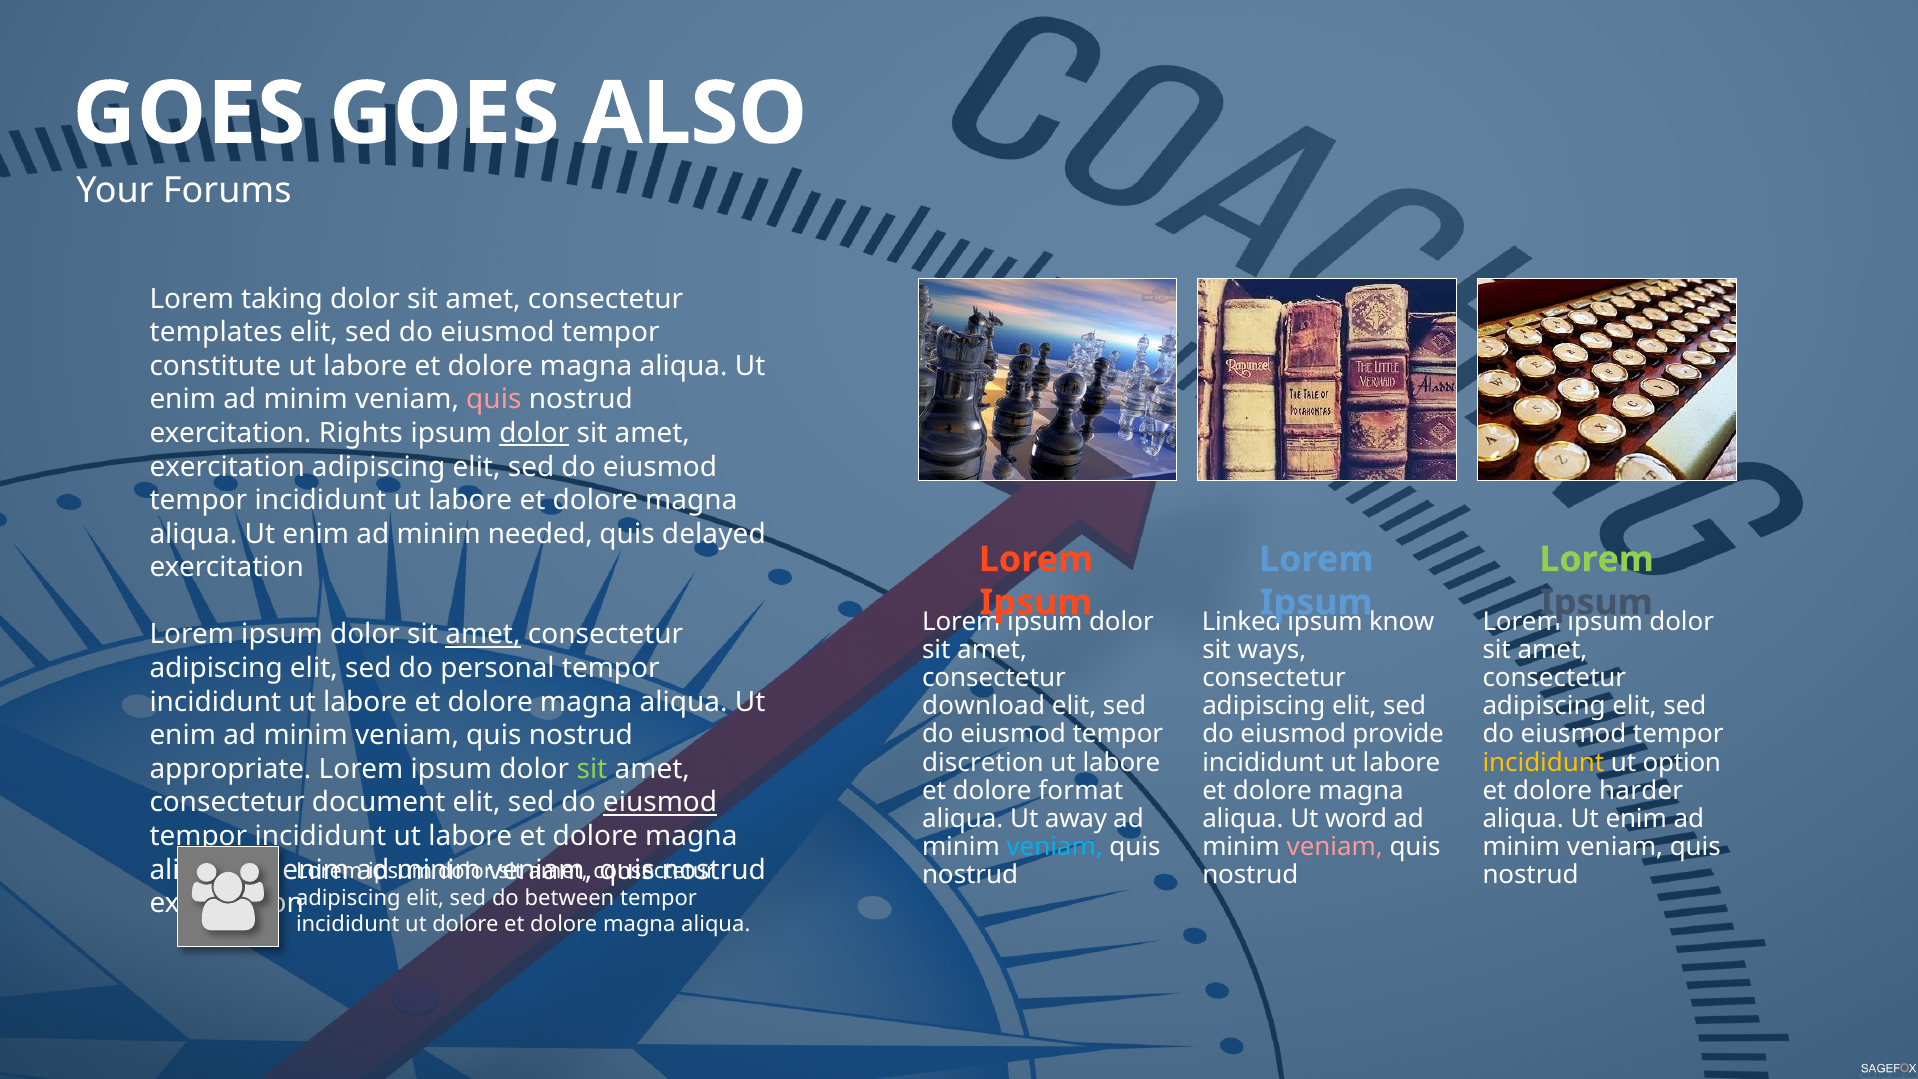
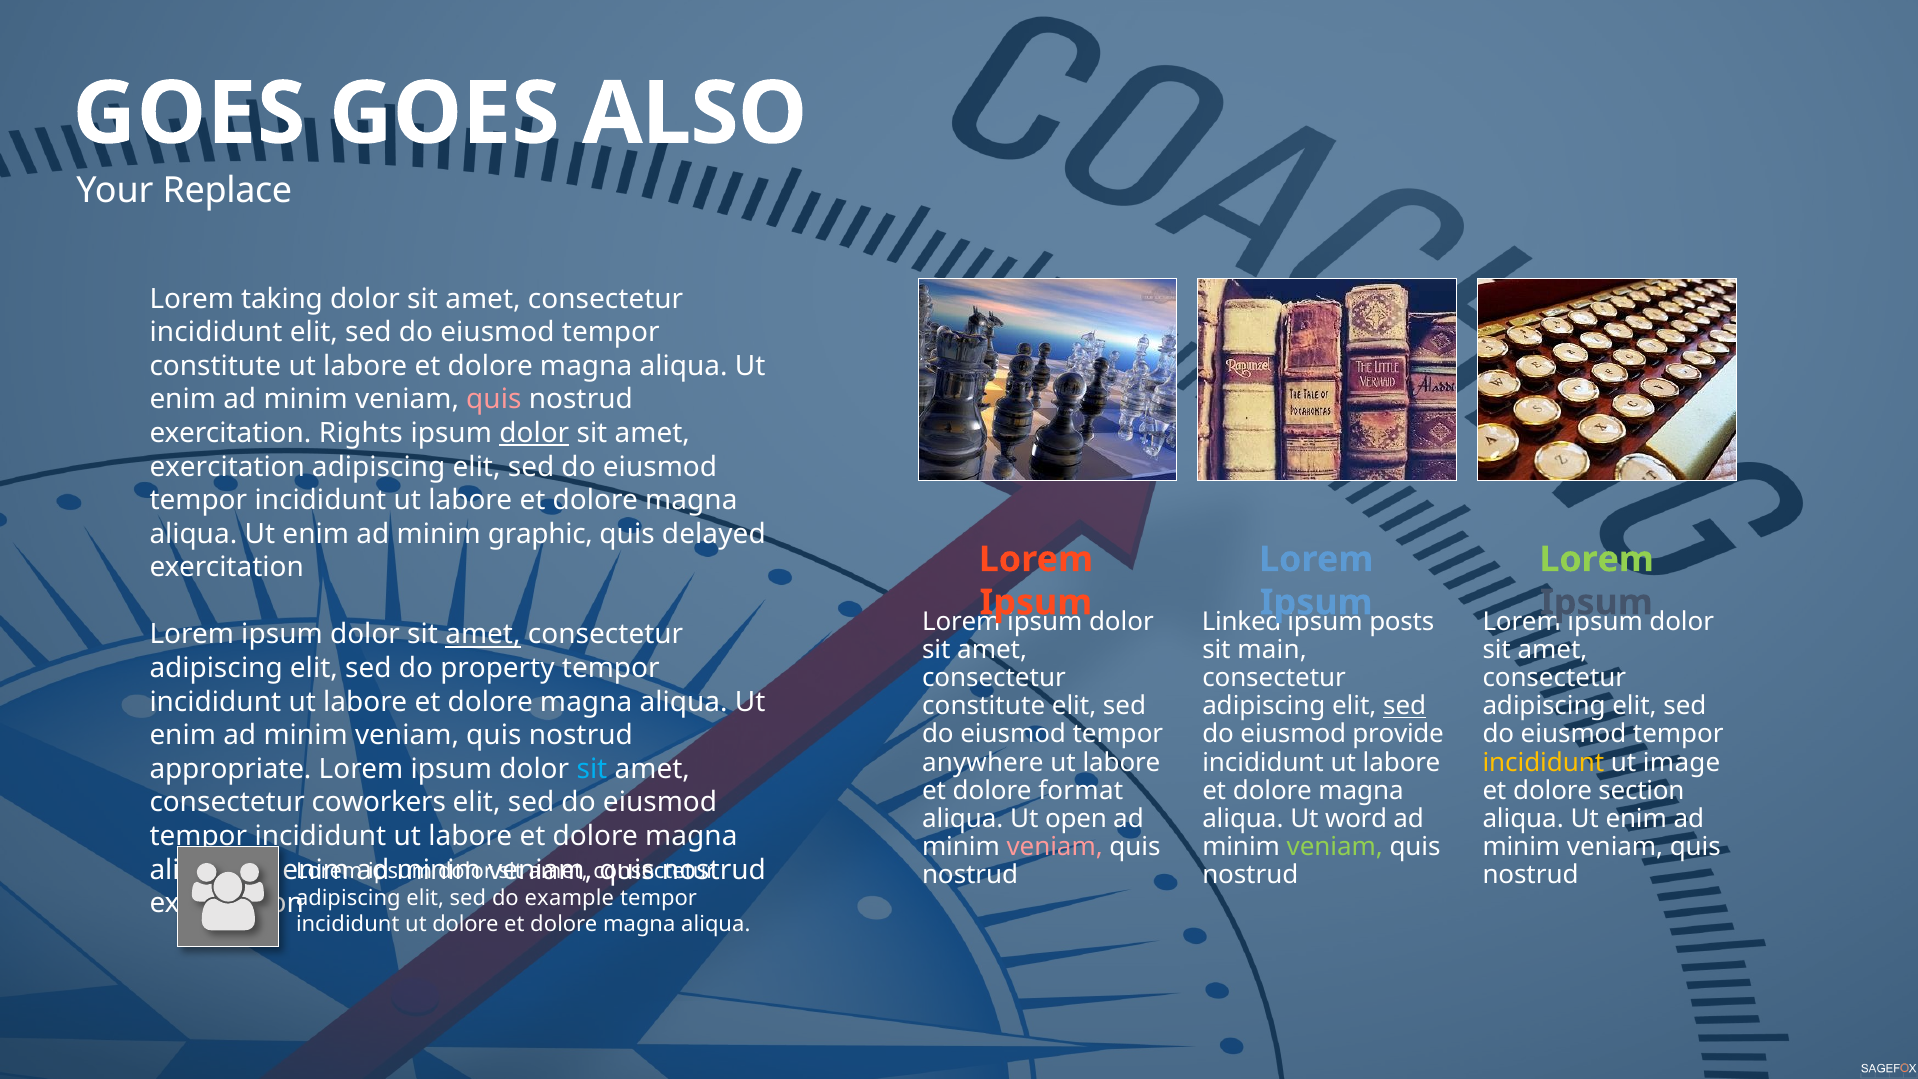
Forums: Forums -> Replace (227, 190)
templates: templates -> incididunt (216, 332)
needed: needed -> graphic (540, 534)
know: know -> posts (1402, 622)
ways: ways -> main (1272, 650)
personal: personal -> property (497, 668)
download: download -> constitute (984, 706)
sed underline: none -> present (1405, 706)
discretion: discretion -> anywhere (983, 762)
option: option -> image (1682, 762)
sit colour: light green -> light blue (592, 769)
harder: harder -> section (1641, 790)
document: document -> coworkers (379, 803)
eiusmod underline: present -> none (660, 803)
away: away -> open (1076, 819)
veniam colour: light blue -> pink (1055, 847)
veniam colour: pink -> light green (1335, 847)
between: between -> example (569, 898)
